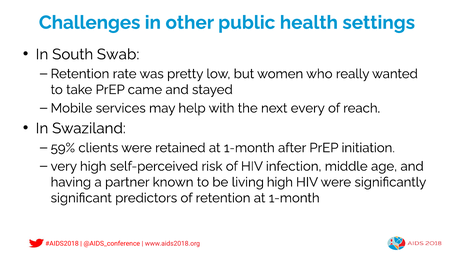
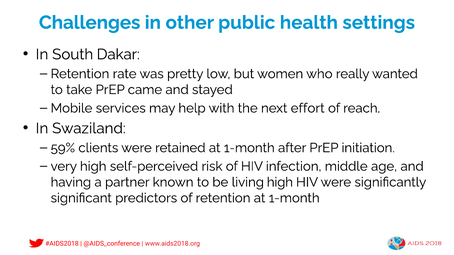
Swab: Swab -> Dakar (118, 54)
every: every -> effort (308, 108)
